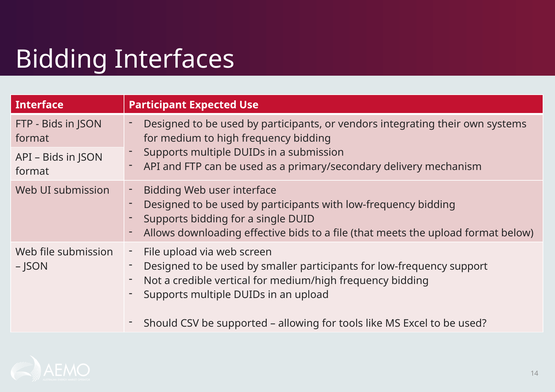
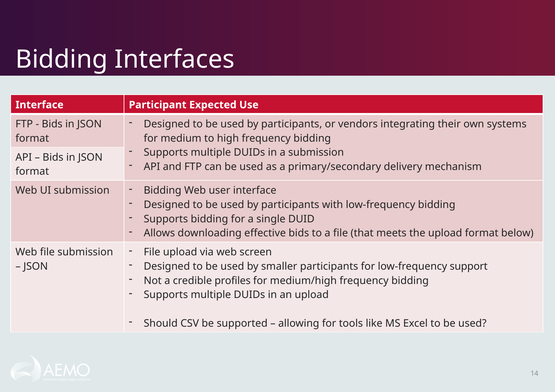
vertical: vertical -> profiles (233, 281)
